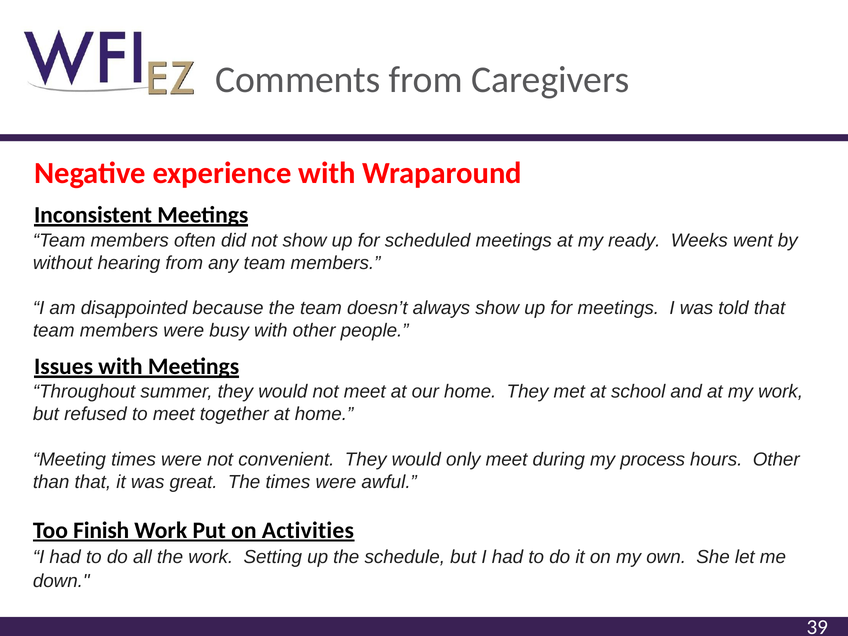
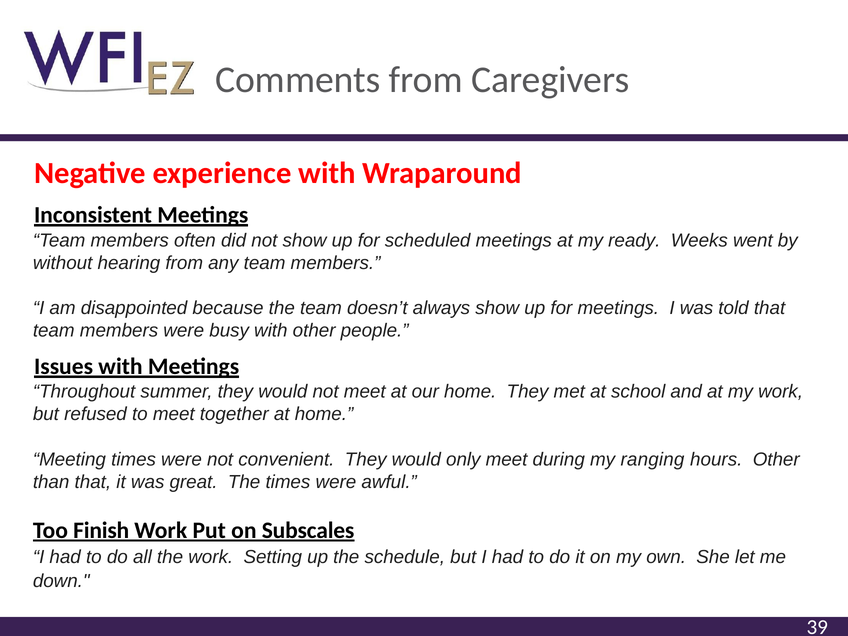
process: process -> ranging (653, 459)
Activities: Activities -> Subscales (308, 530)
